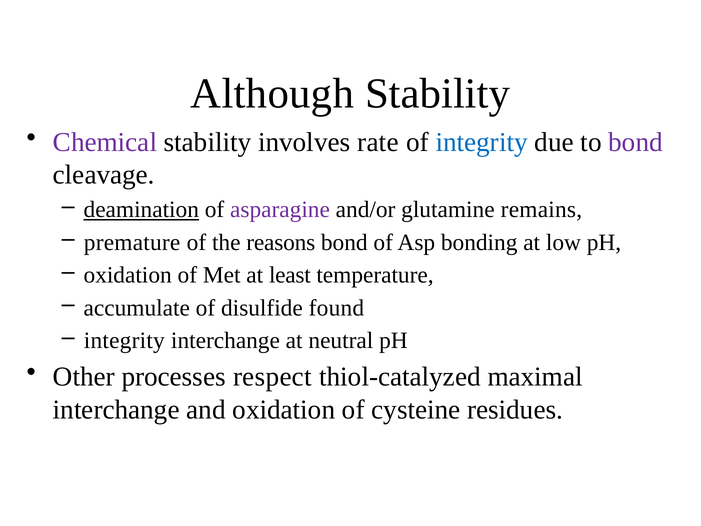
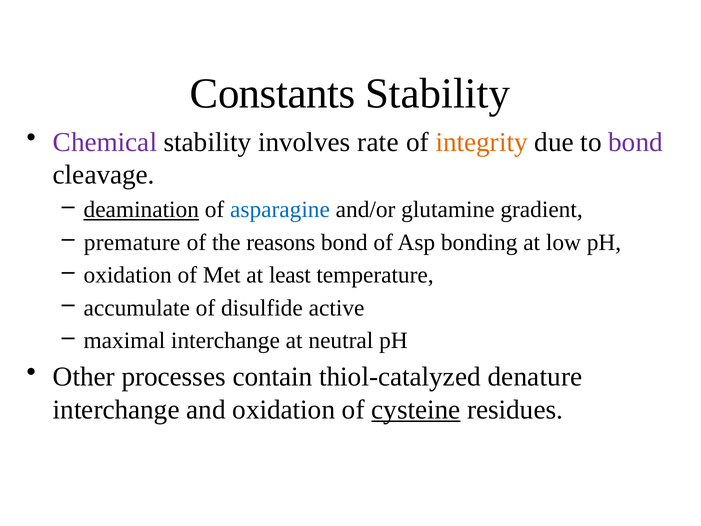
Although: Although -> Constants (273, 94)
integrity colour: blue -> orange (482, 142)
asparagine colour: purple -> blue (280, 210)
remains: remains -> gradient (542, 210)
found: found -> active (337, 308)
integrity: integrity -> maximal (124, 340)
respect: respect -> contain (273, 377)
maximal: maximal -> denature (535, 377)
cysteine underline: none -> present (416, 409)
